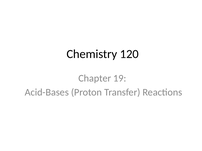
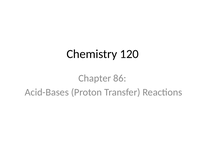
19: 19 -> 86 (120, 78)
